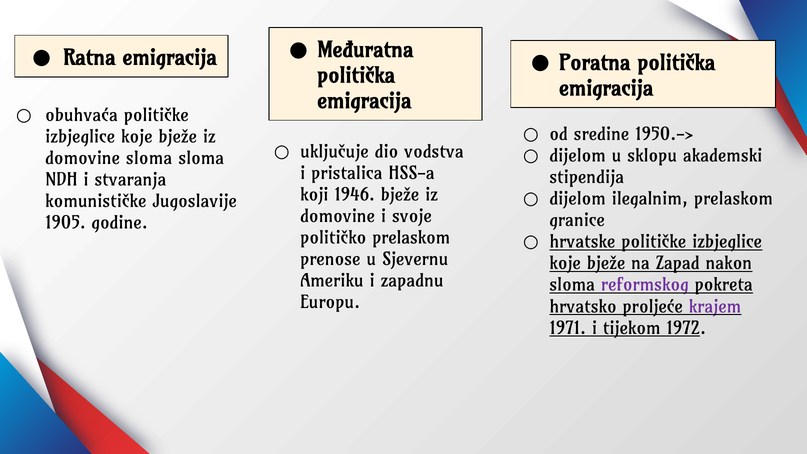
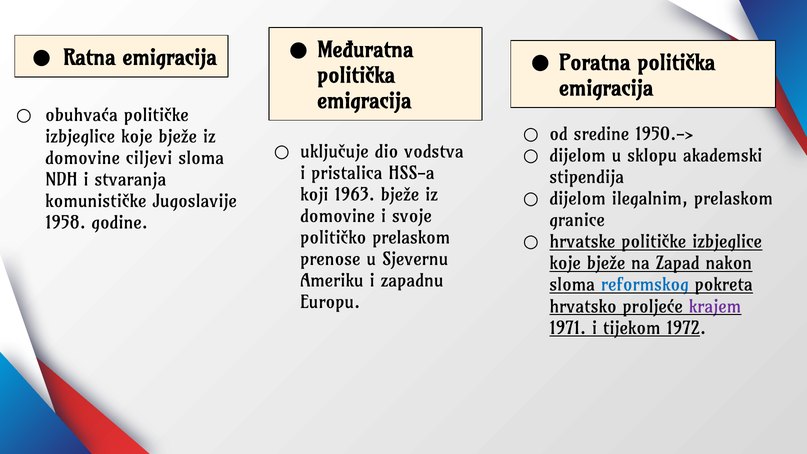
domovine sloma: sloma -> ciljevi (149, 159)
1946: 1946 -> 1963 (355, 195)
1905: 1905 -> 1958 (65, 223)
reformskog colour: purple -> blue (645, 285)
